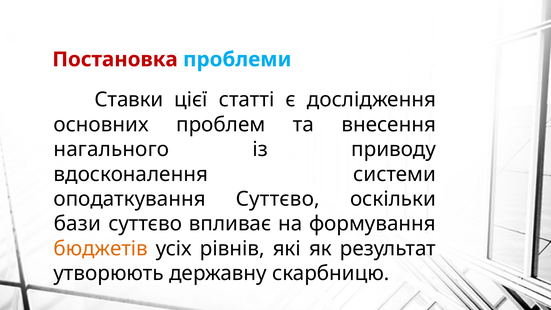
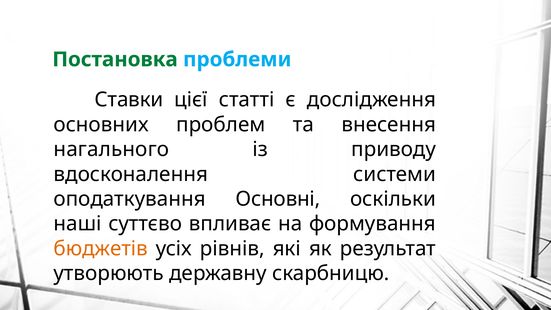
Постановка colour: red -> green (115, 59)
оподаткування Суттєво: Суттєво -> Основні (278, 199)
бази: бази -> наші (78, 224)
